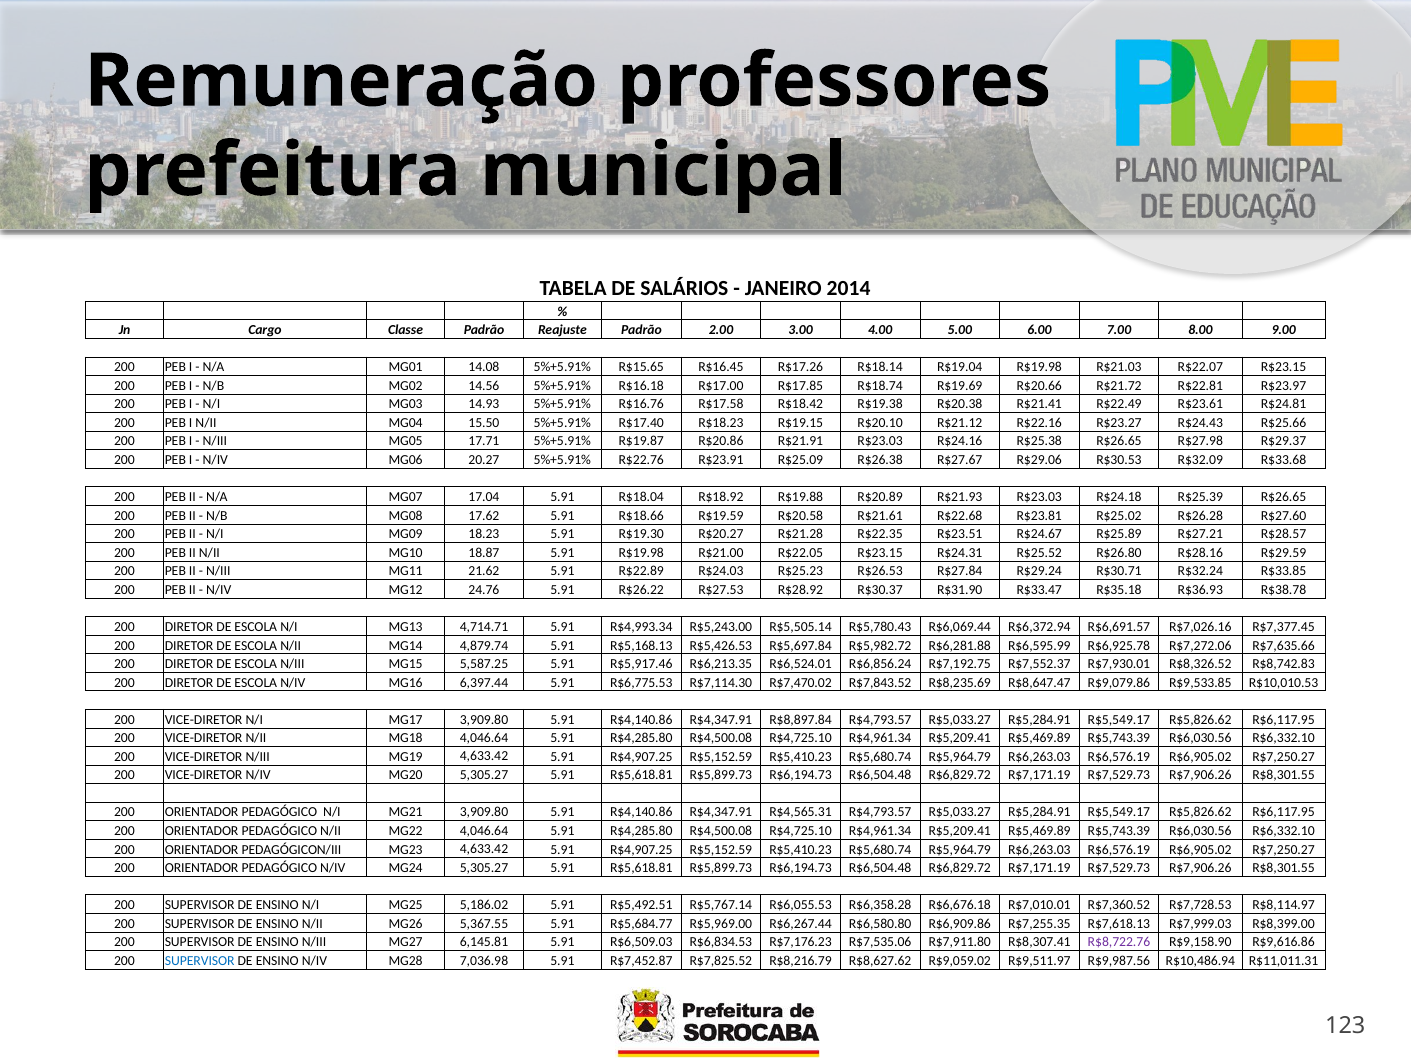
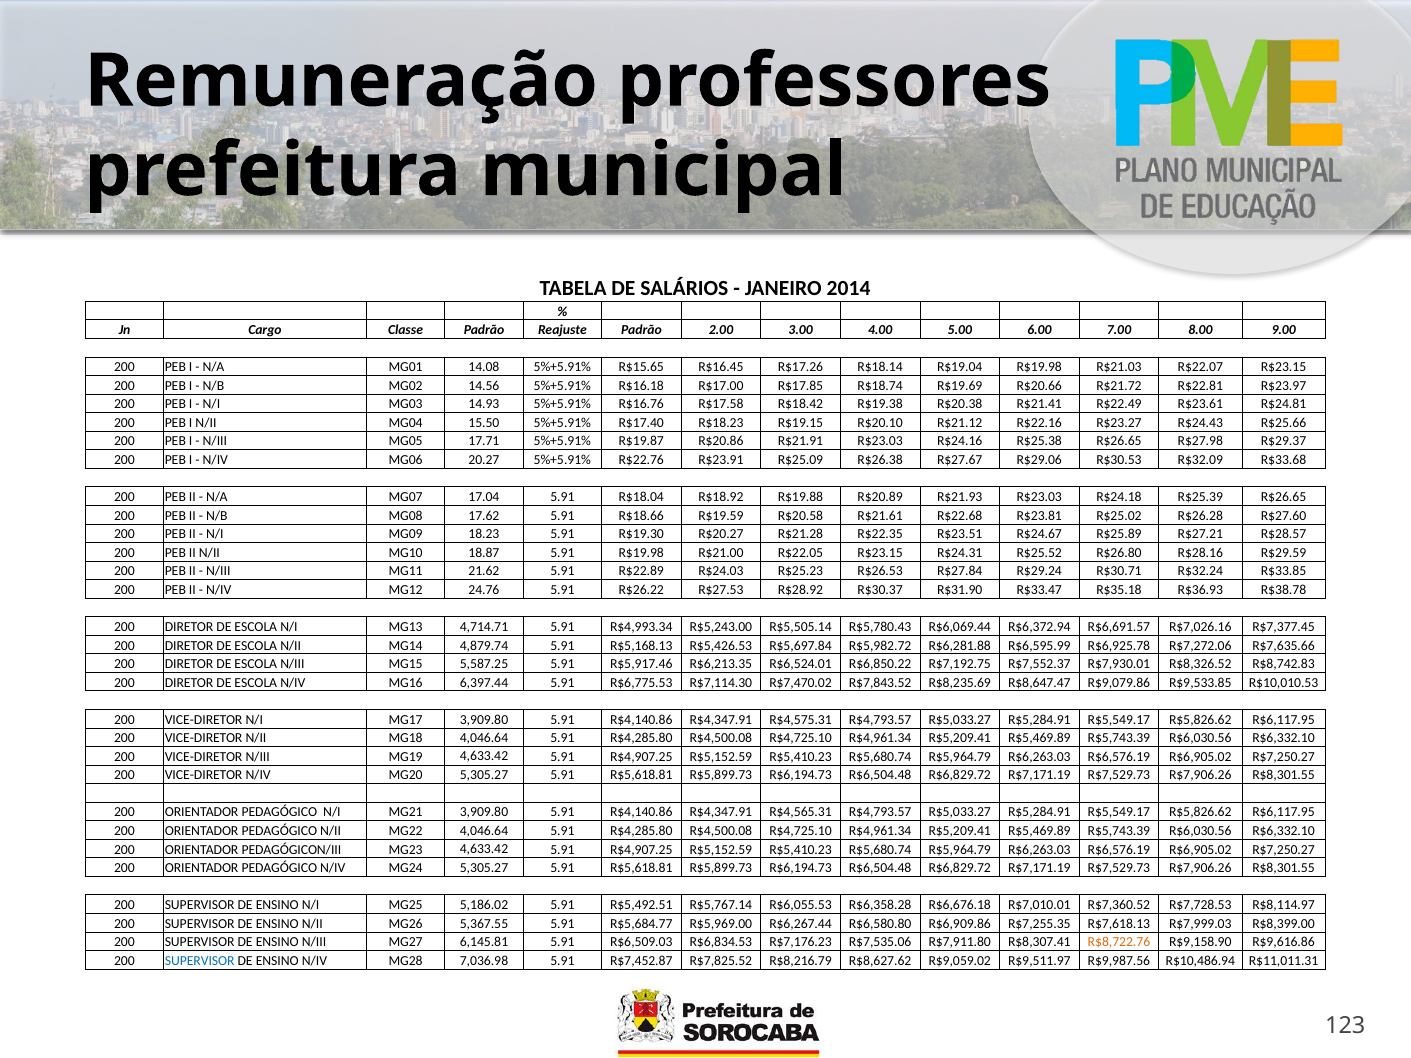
R$6,856.24: R$6,856.24 -> R$6,850.22 (880, 664)
R$8,897.84: R$8,897.84 -> R$4,575.31 (801, 720)
R$8,722.76 colour: purple -> orange (1119, 943)
